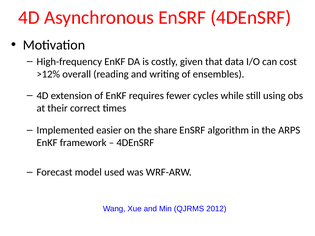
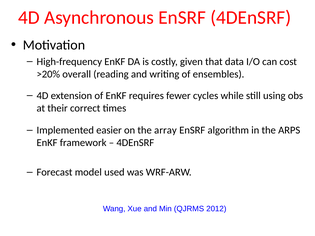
>12%: >12% -> >20% (48, 74)
share: share -> array (165, 130)
